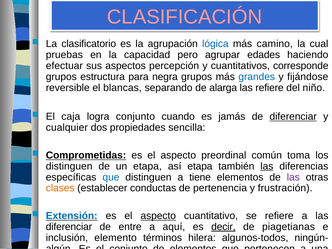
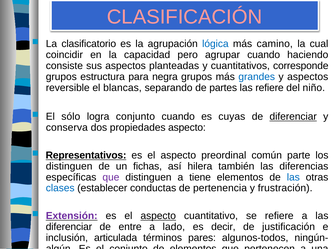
pruebas: pruebas -> coincidir (64, 55)
agrupar edades: edades -> cuando (264, 55)
efectuar: efectuar -> consiste (64, 66)
percepción: percepción -> planteadas (174, 66)
y fijándose: fijándose -> aspectos (308, 77)
alarga: alarga -> partes (223, 88)
caja: caja -> sólo (71, 117)
jamás: jamás -> cuyas (232, 117)
cualquier: cualquier -> conserva (67, 128)
propiedades sencilla: sencilla -> aspecto (187, 128)
Comprometidas: Comprometidas -> Representativos (86, 155)
toma: toma -> parte (299, 155)
un etapa: etapa -> fichas (148, 166)
así etapa: etapa -> hilera (200, 166)
las underline: present -> none (267, 166)
que colour: blue -> purple (111, 177)
las colour: purple -> blue (293, 177)
clases colour: orange -> blue (60, 188)
Extensión colour: blue -> purple (72, 216)
aquí: aquí -> lado (174, 227)
decir underline: present -> none (223, 227)
piagetianas: piagetianas -> justificación (289, 227)
elemento: elemento -> articulada (116, 238)
hilera: hilera -> pares (202, 238)
